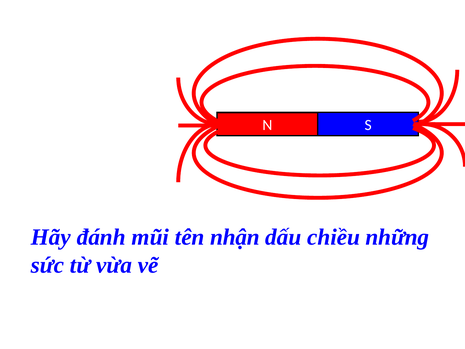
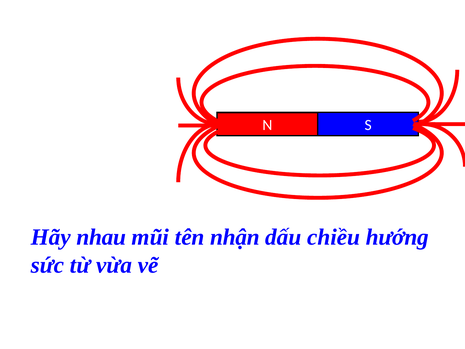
đánh: đánh -> nhau (101, 237)
những: những -> hướng (397, 237)
